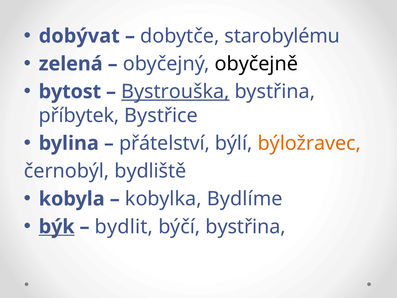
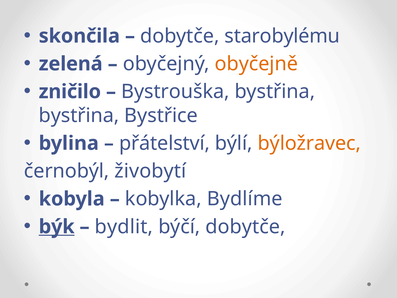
dobývat: dobývat -> skončila (79, 36)
obyčejně colour: black -> orange (256, 64)
bytost: bytost -> zničilo (70, 92)
Bystrouška underline: present -> none (175, 92)
příbytek: příbytek -> bystřina (79, 115)
bydliště: bydliště -> živobytí (150, 171)
býčí bystřina: bystřina -> dobytče (245, 227)
